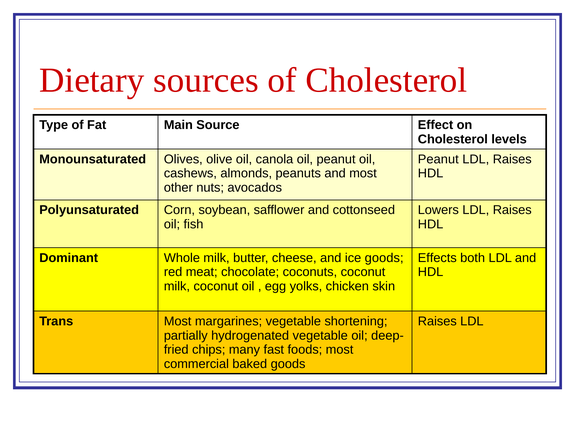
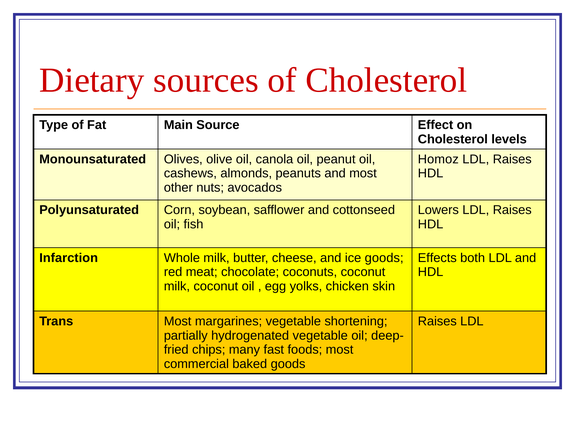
Peanut: Peanut -> Homoz (438, 159)
Dominant: Dominant -> Infarction (69, 258)
